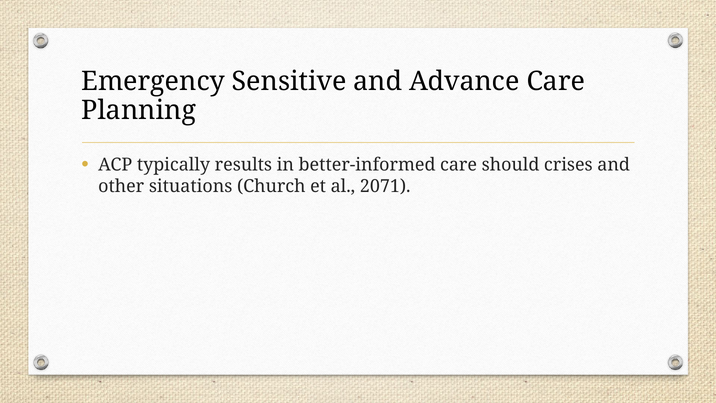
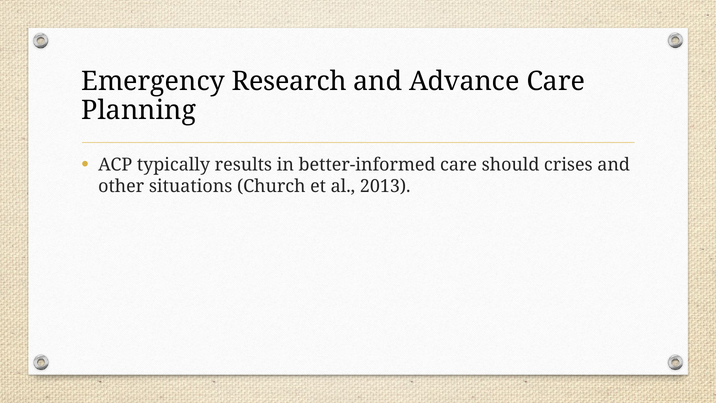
Sensitive: Sensitive -> Research (289, 81)
2071: 2071 -> 2013 (385, 186)
